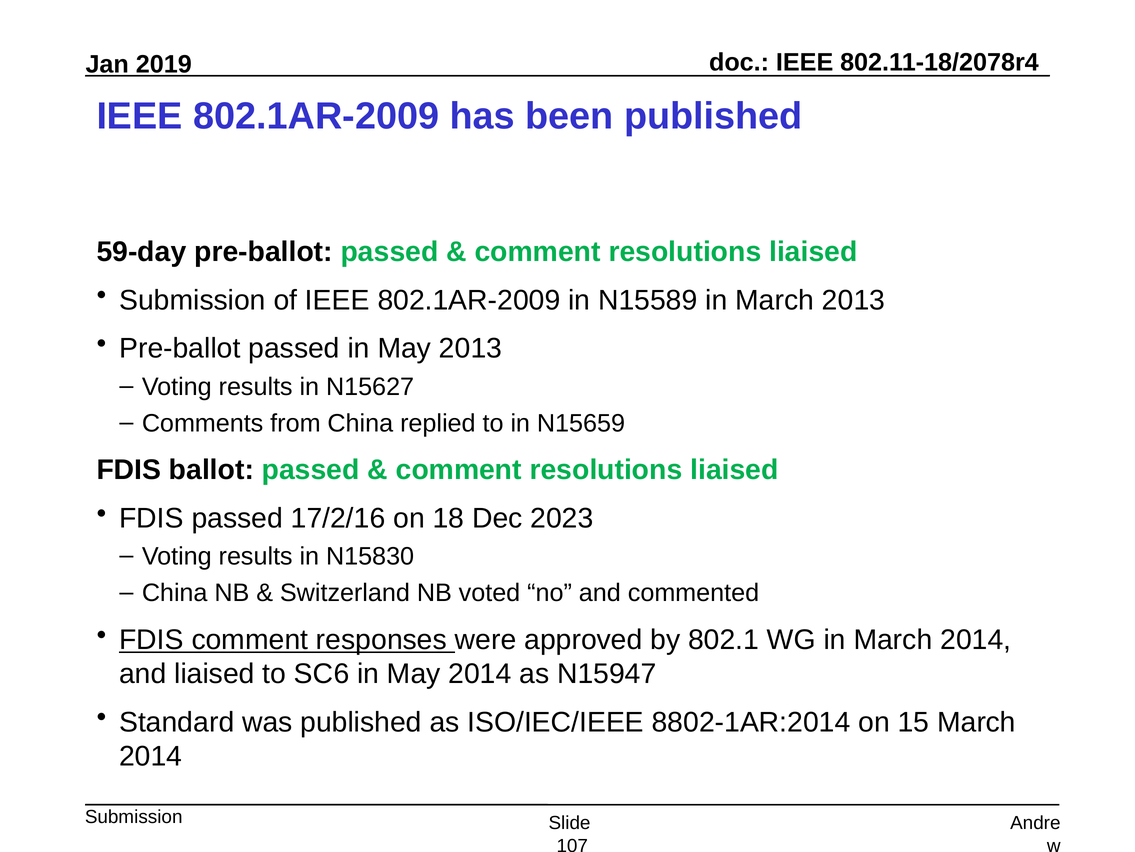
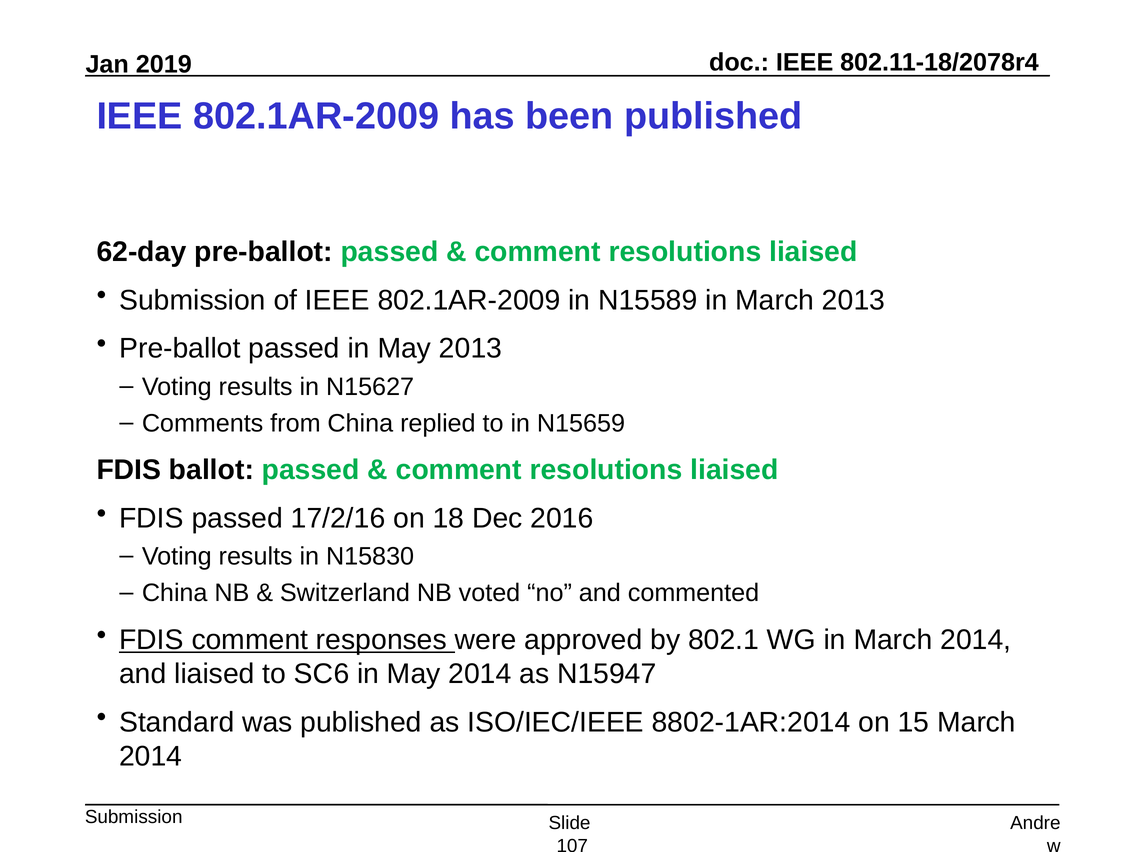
59-day: 59-day -> 62-day (141, 252)
2023: 2023 -> 2016 (562, 518)
